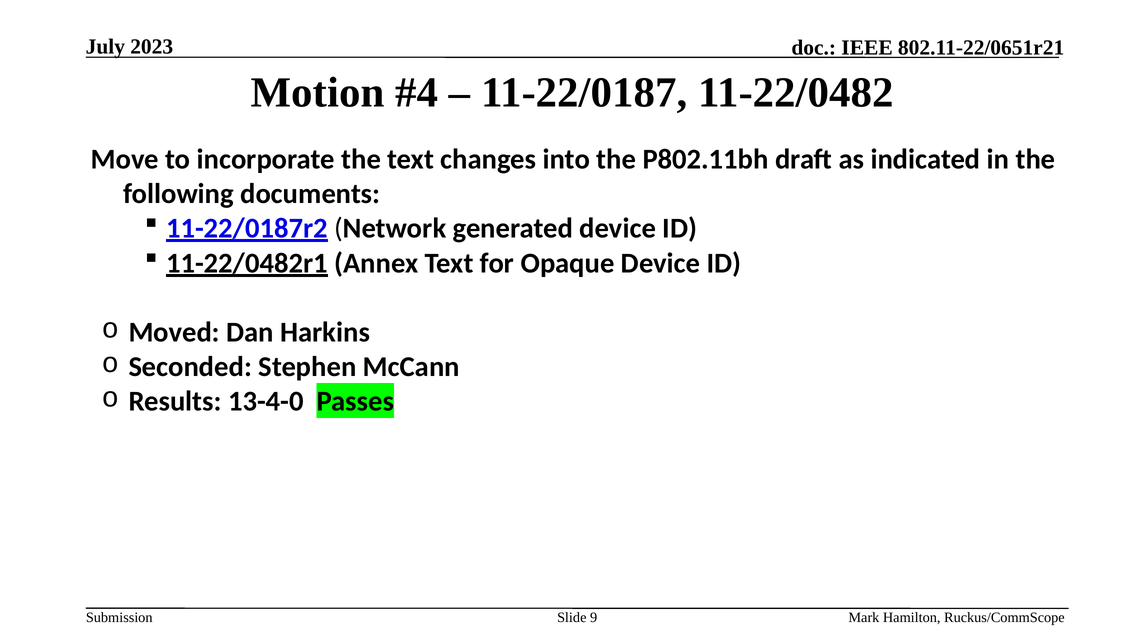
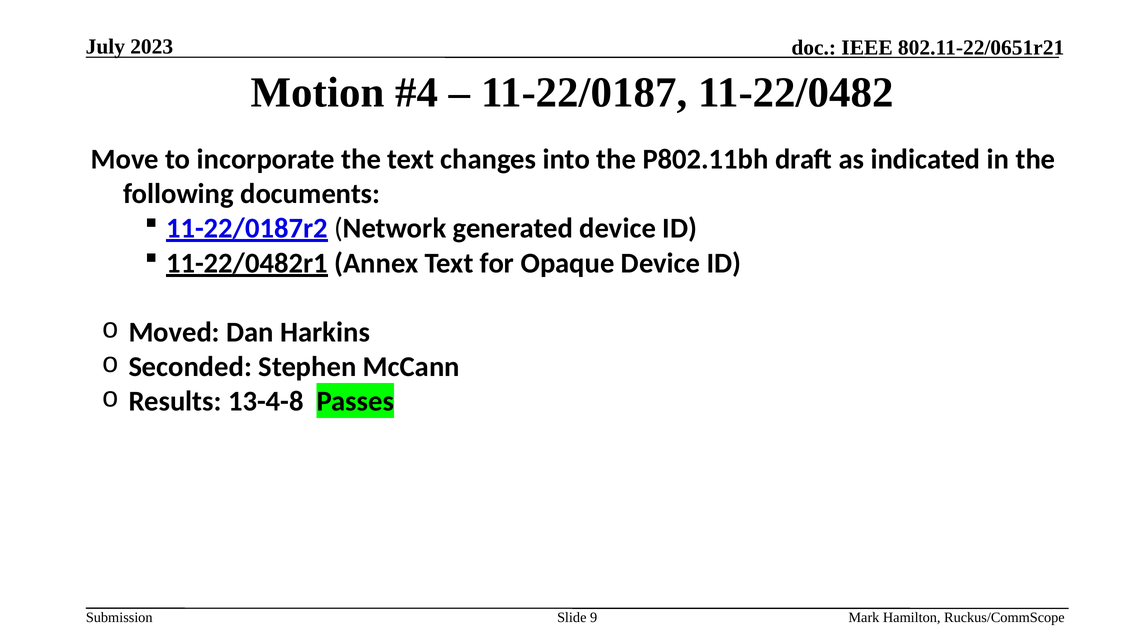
13-4-0: 13-4-0 -> 13-4-8 (266, 401)
